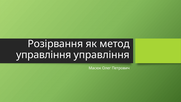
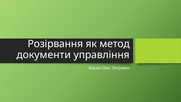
управління: управління -> документи (44, 55)
